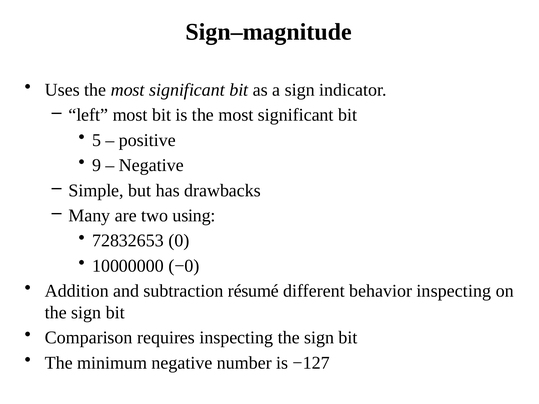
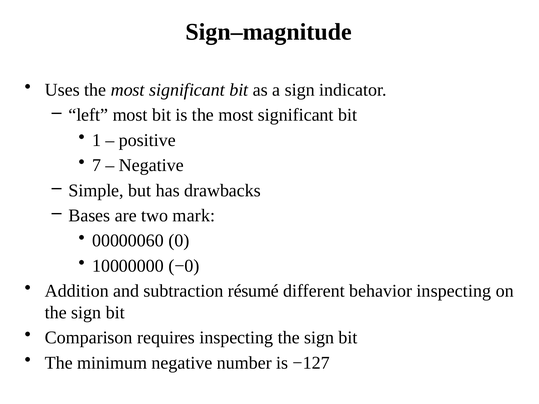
5: 5 -> 1 (97, 140)
9: 9 -> 7 (97, 165)
Many: Many -> Bases (89, 216)
using: using -> mark (194, 216)
72832653: 72832653 -> 00000060 (128, 241)
